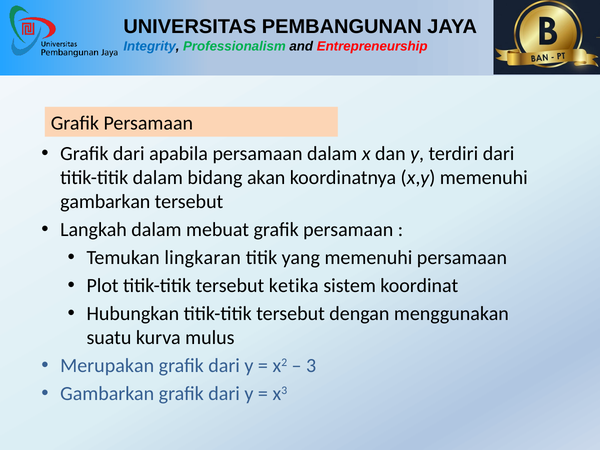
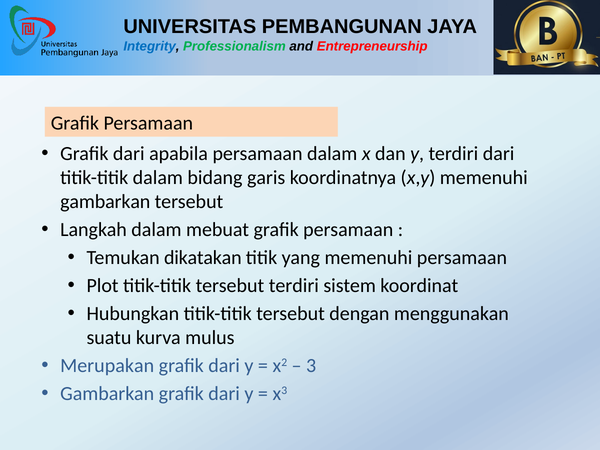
akan: akan -> garis (266, 178)
lingkaran: lingkaran -> dikatakan (203, 258)
tersebut ketika: ketika -> terdiri (294, 286)
